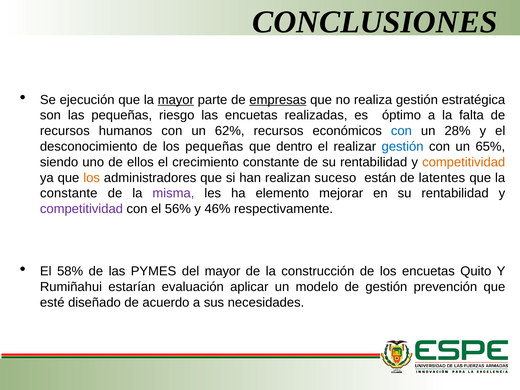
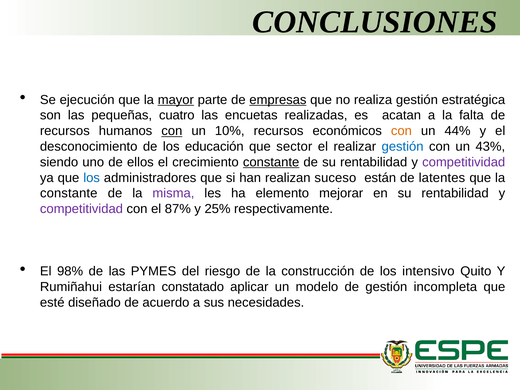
riesgo: riesgo -> cuatro (177, 115)
óptimo: óptimo -> acatan (402, 115)
con underline: none -> present (172, 131)
62%: 62% -> 10% (230, 131)
con colour: blue -> orange (401, 131)
28%: 28% -> 44% (458, 131)
los pequeñas: pequeñas -> educación (214, 147)
dentro: dentro -> sector (294, 147)
65%: 65% -> 43% (490, 147)
constante underline: none -> present (271, 162)
competitividad colour: orange -> purple (464, 162)
los colour: orange -> blue (92, 178)
56%: 56% -> 87% (178, 209)
46%: 46% -> 25% (218, 209)
58%: 58% -> 98% (70, 271)
del mayor: mayor -> riesgo (222, 271)
los encuetas: encuetas -> intensivo (428, 271)
evaluación: evaluación -> constatado (193, 287)
prevención: prevención -> incompleta (445, 287)
